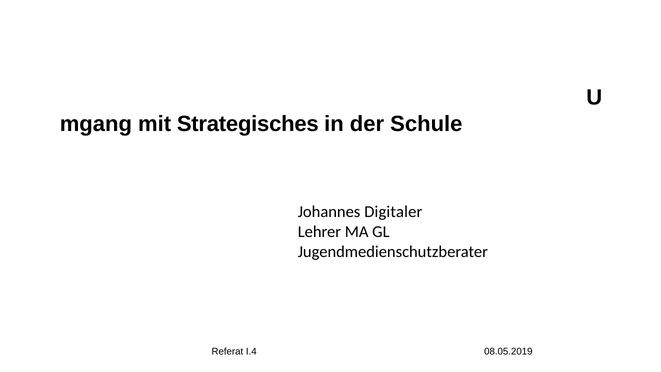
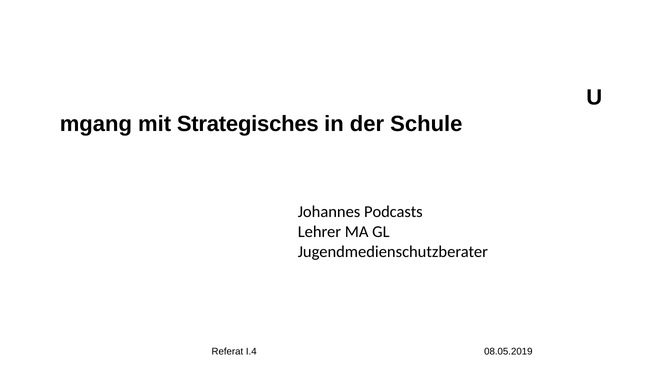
Digitaler: Digitaler -> Podcasts (393, 212)
